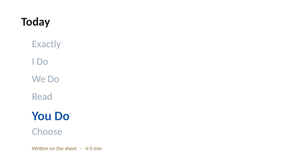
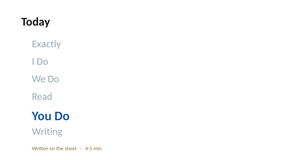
Choose: Choose -> Writing (47, 131)
